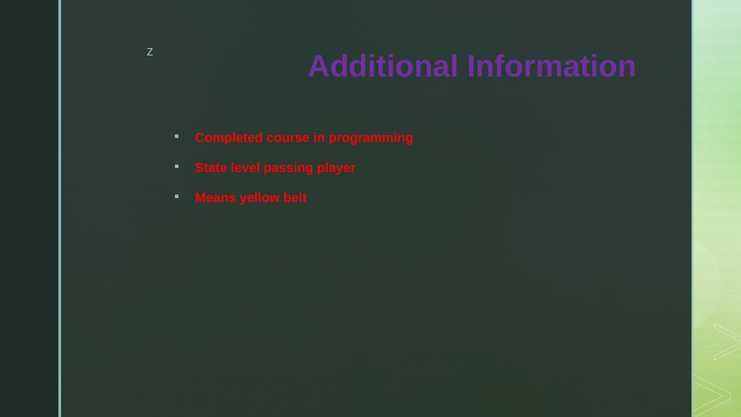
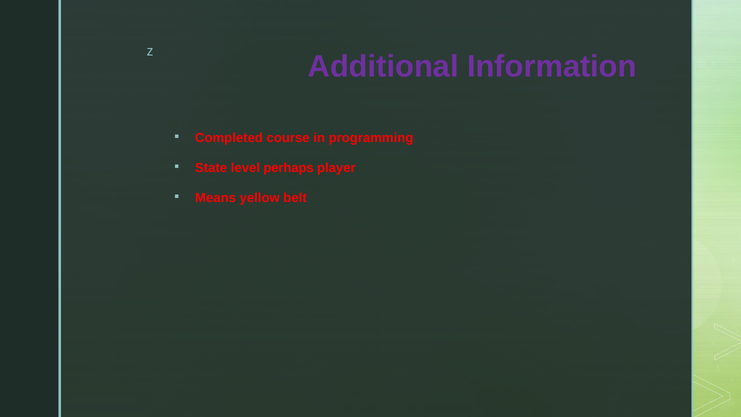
passing: passing -> perhaps (289, 168)
